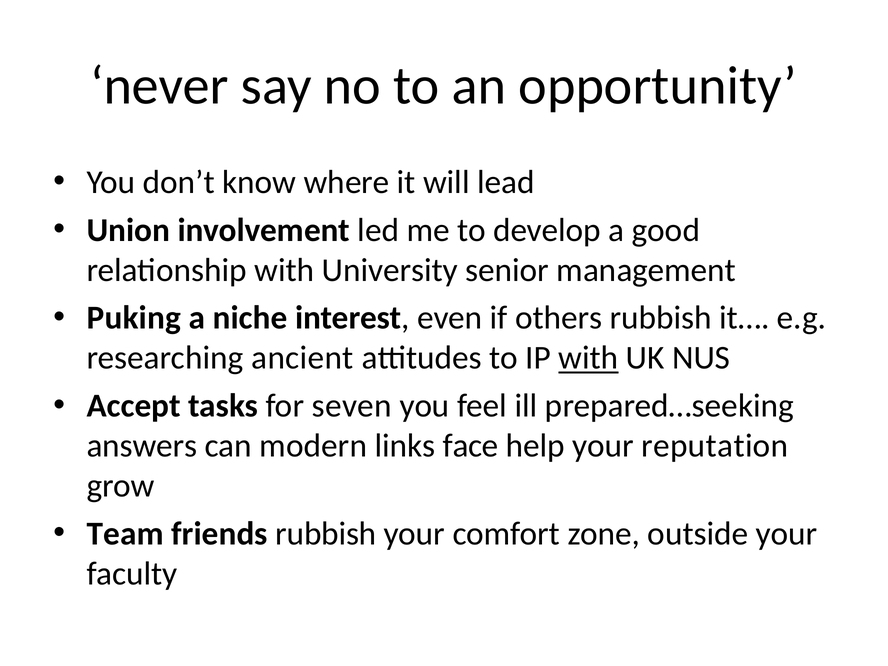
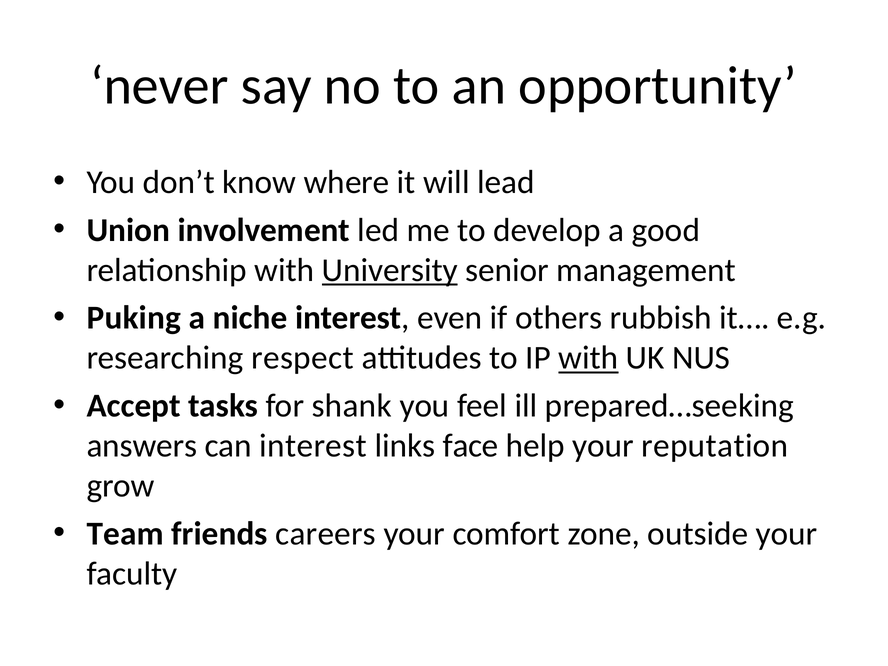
University underline: none -> present (390, 270)
ancient: ancient -> respect (302, 358)
seven: seven -> shank (352, 406)
can modern: modern -> interest (313, 446)
friends rubbish: rubbish -> careers (326, 534)
